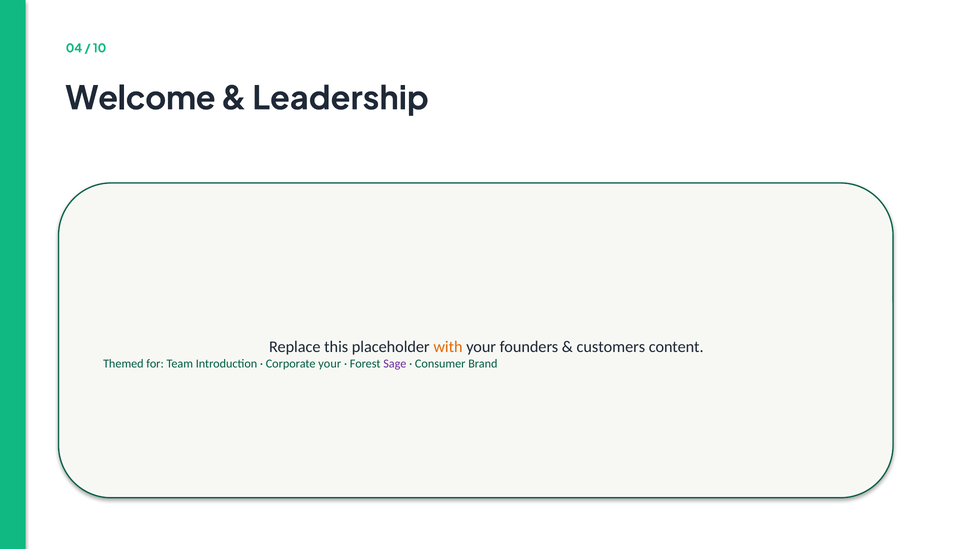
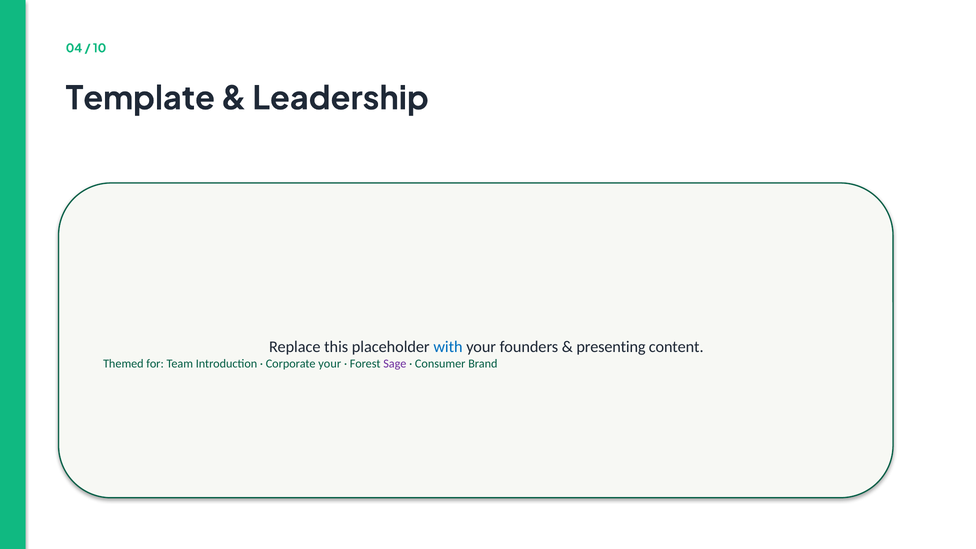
Welcome: Welcome -> Template (140, 99)
with colour: orange -> blue (448, 347)
customers: customers -> presenting (611, 347)
